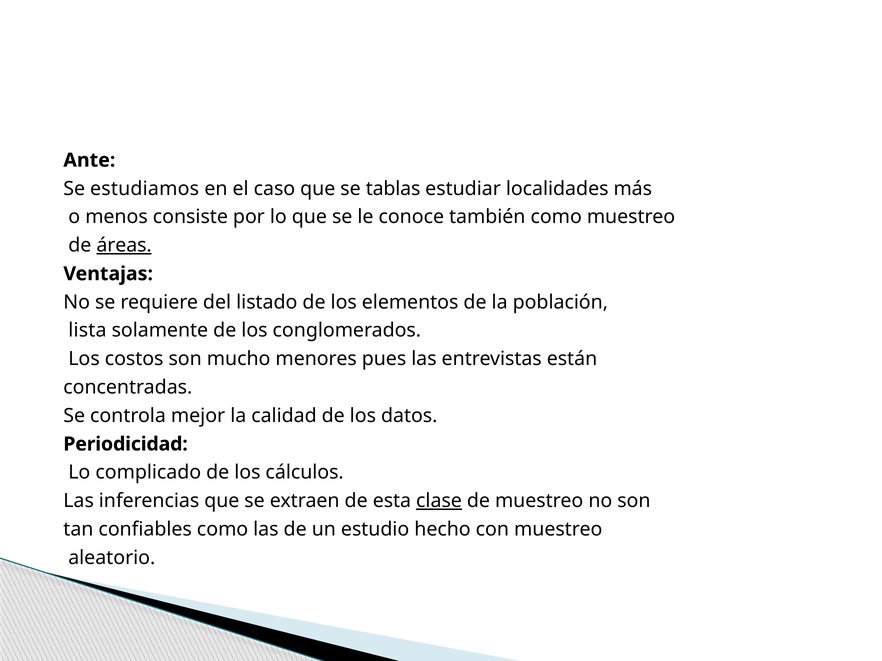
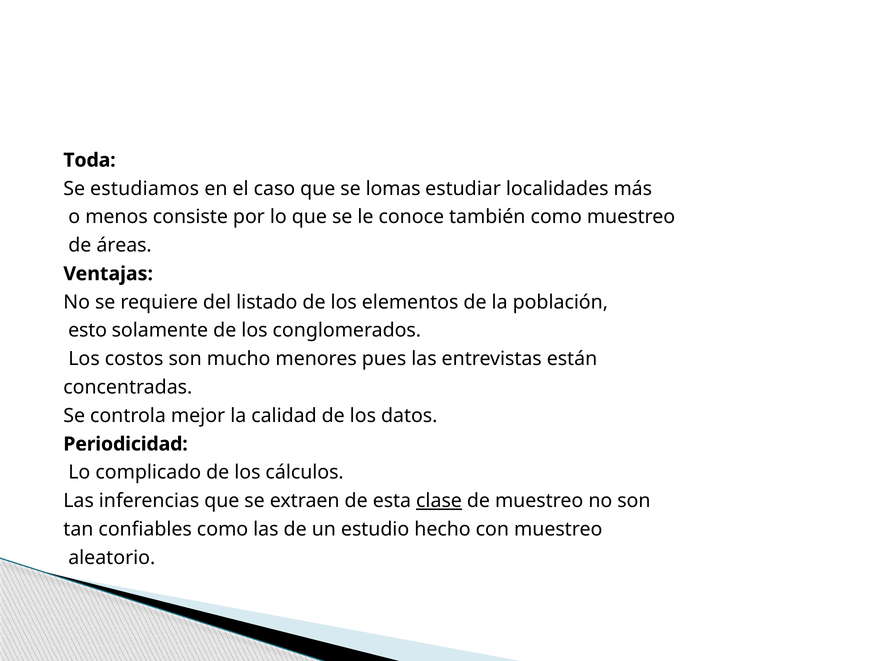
Ante: Ante -> Toda (89, 160)
tablas: tablas -> lomas (393, 189)
áreas underline: present -> none (124, 246)
lista: lista -> esto (88, 331)
